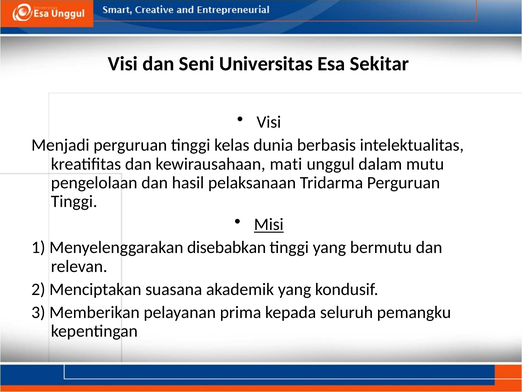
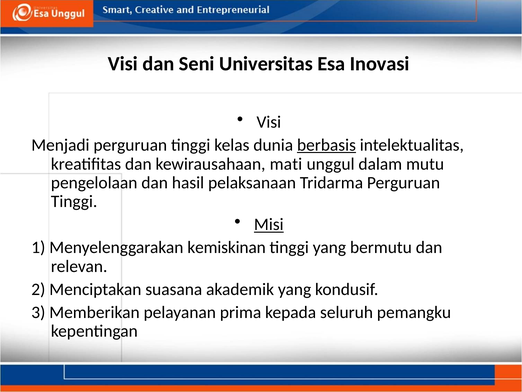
Sekitar: Sekitar -> Inovasi (380, 64)
berbasis underline: none -> present (326, 145)
disebabkan: disebabkan -> kemiskinan (227, 247)
